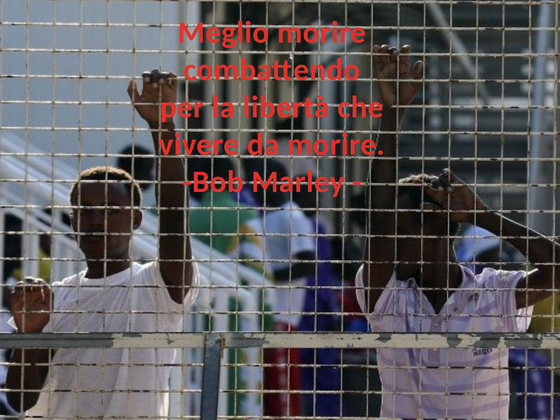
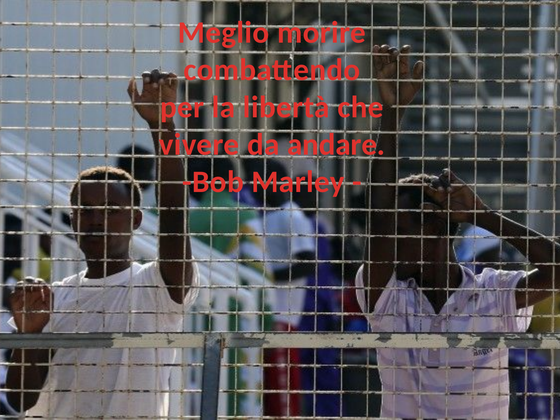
da morire: morire -> andare (336, 144)
